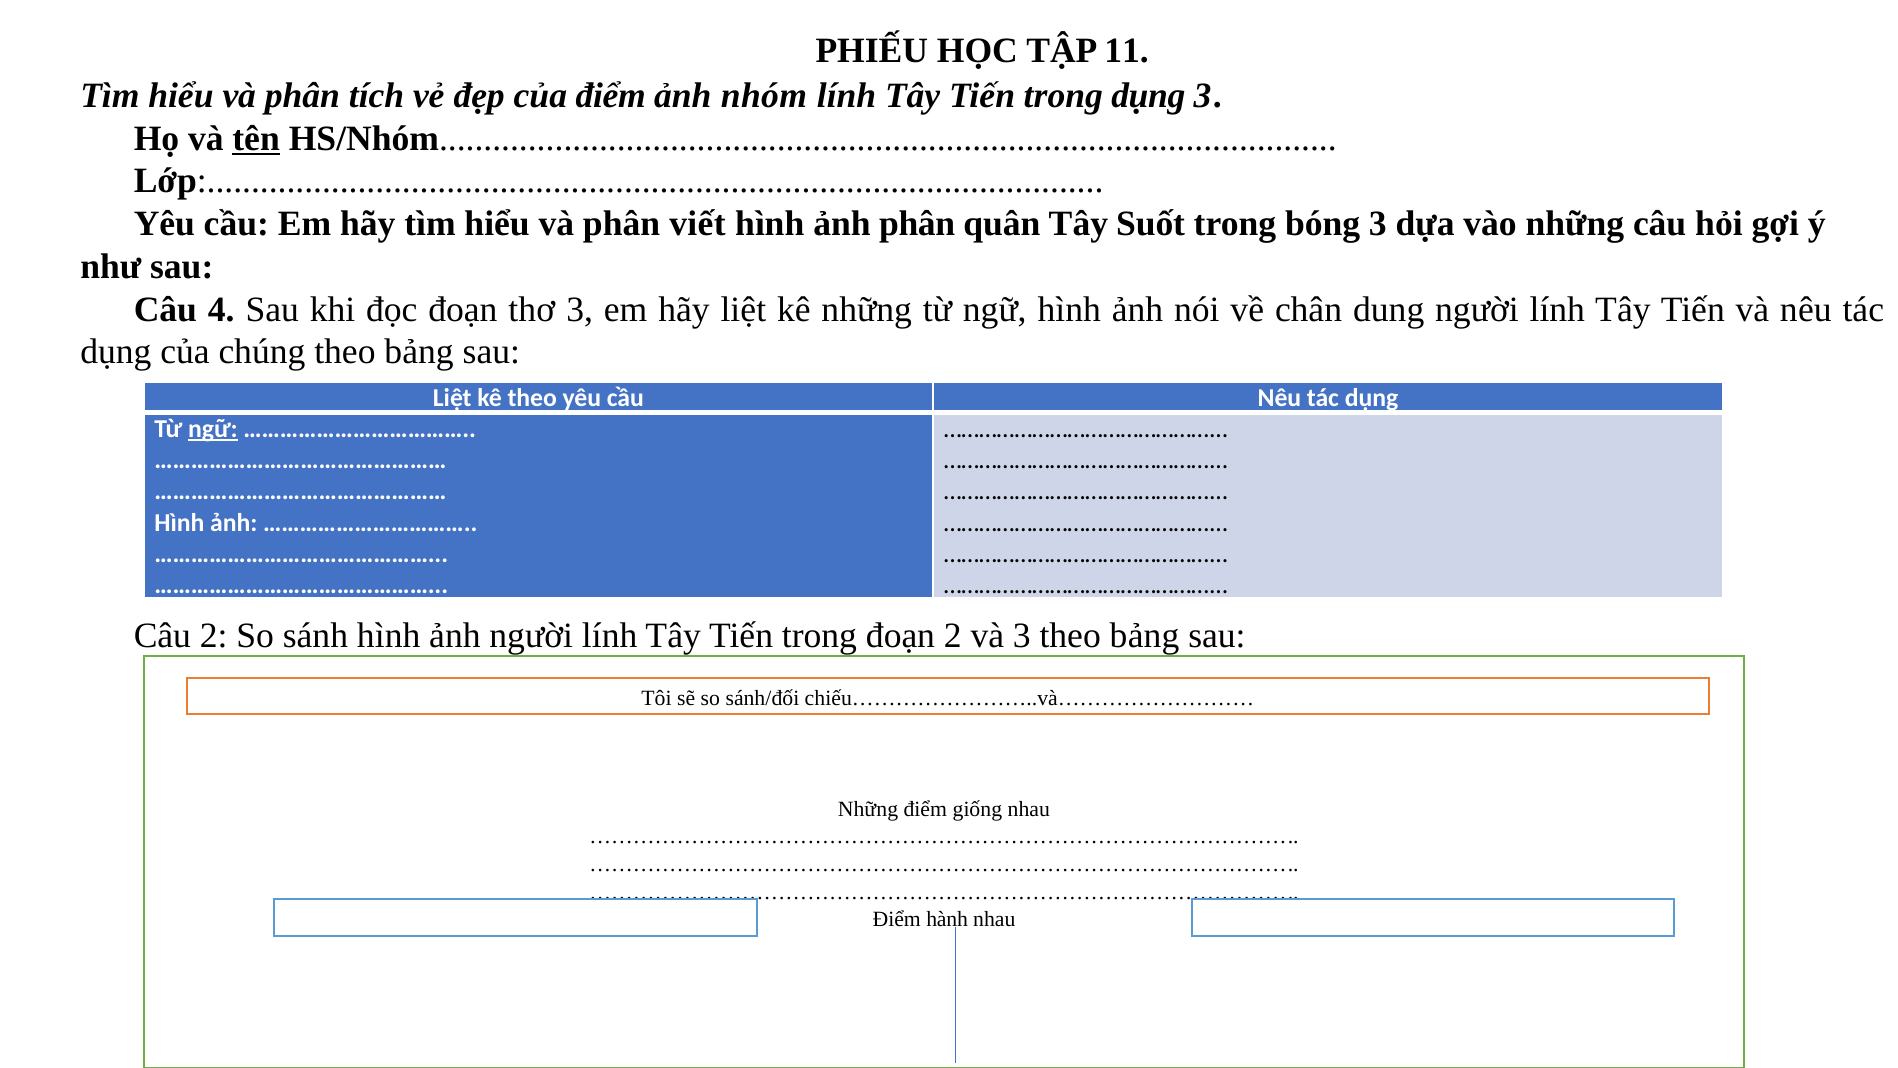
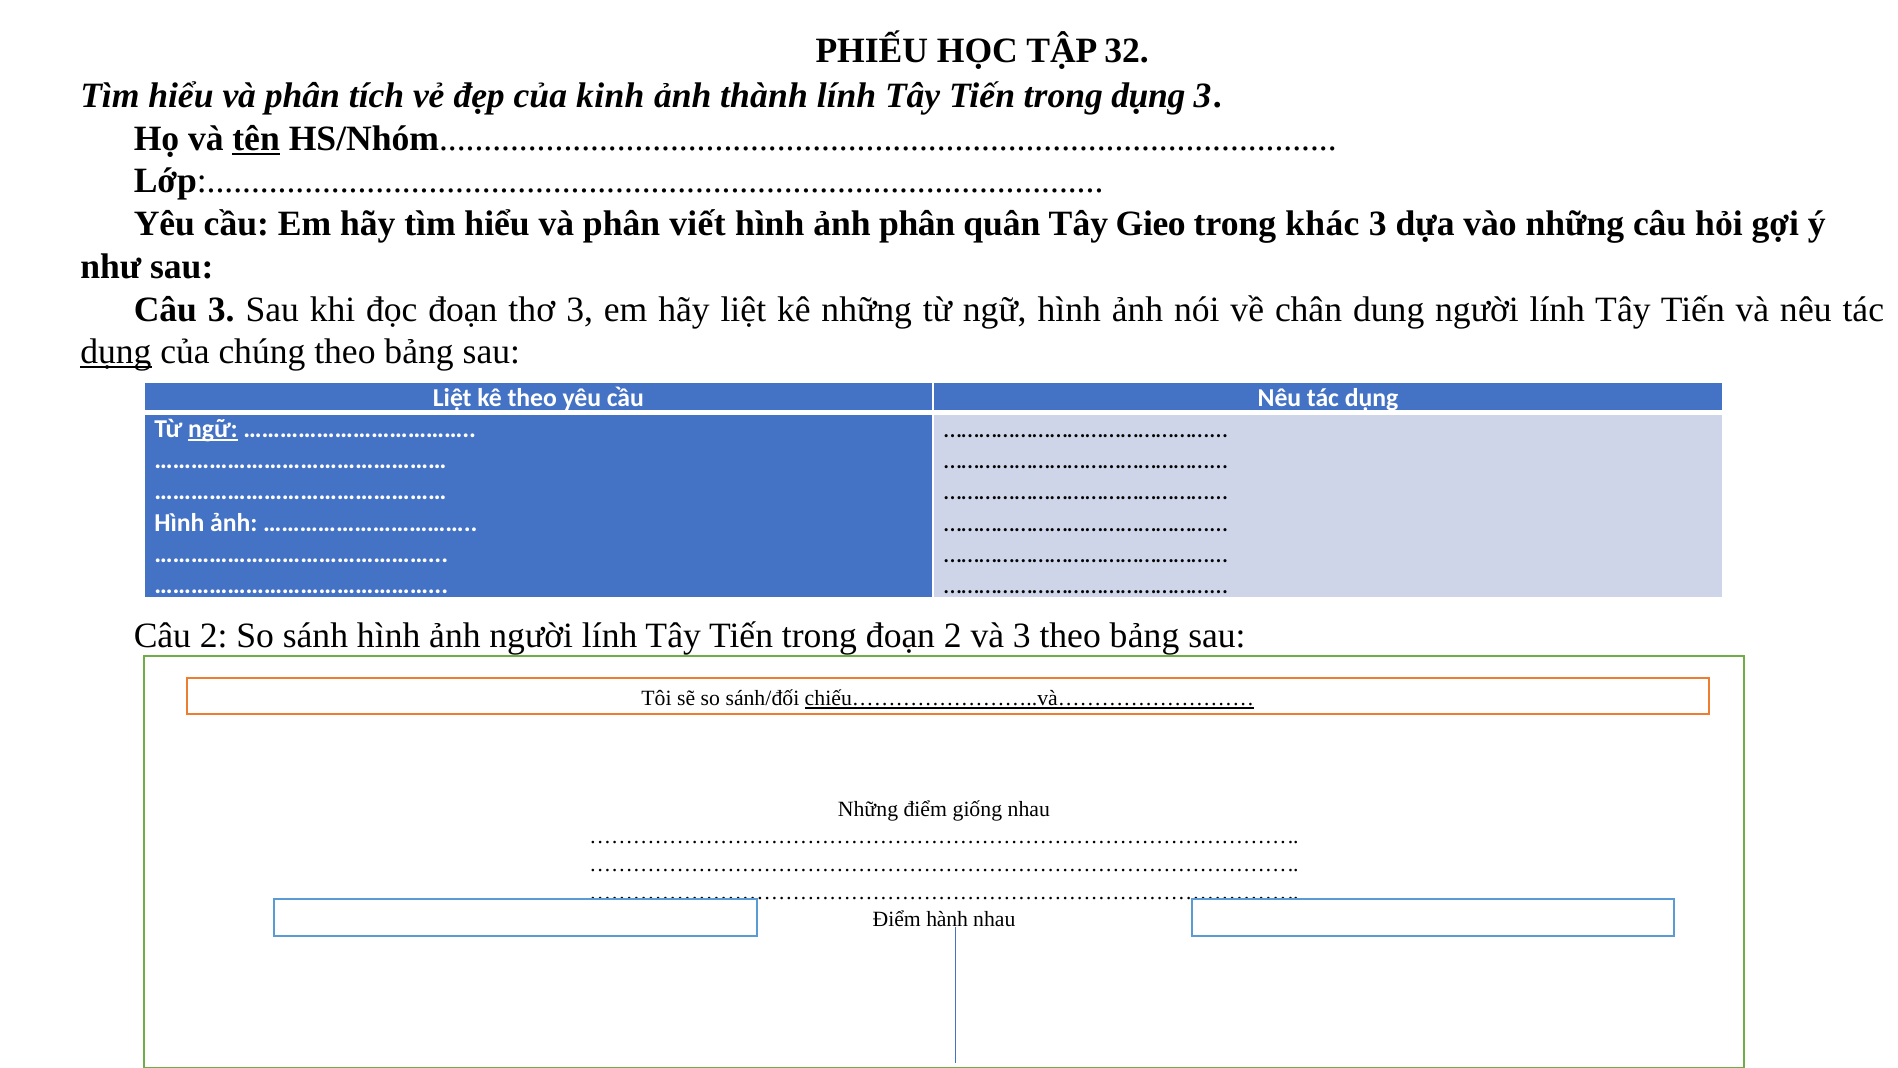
11: 11 -> 32 (1127, 51)
của điểm: điểm -> kinh (610, 96)
nhóm: nhóm -> thành (764, 96)
Suốt: Suốt -> Gieo (1151, 224)
bóng: bóng -> khác (1322, 224)
Câu 4: 4 -> 3 (221, 309)
dụng underline: none -> present (116, 352)
chiếu……………………..và……………………… underline: none -> present (1029, 698)
